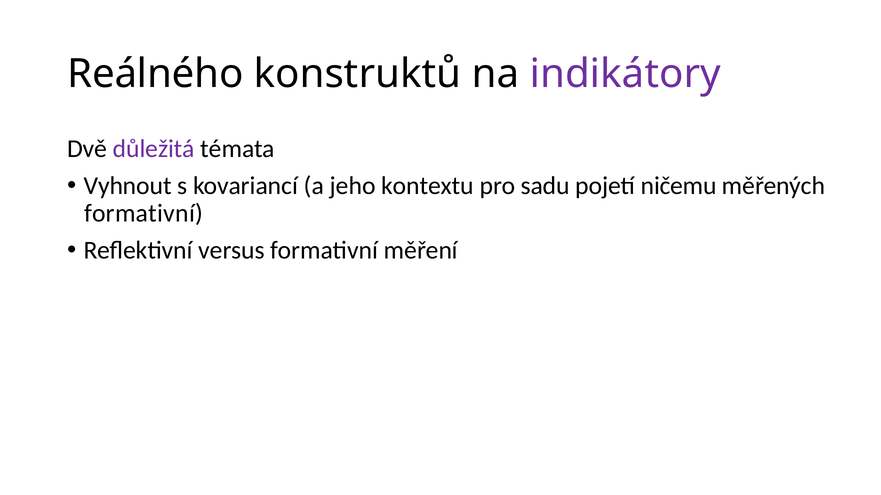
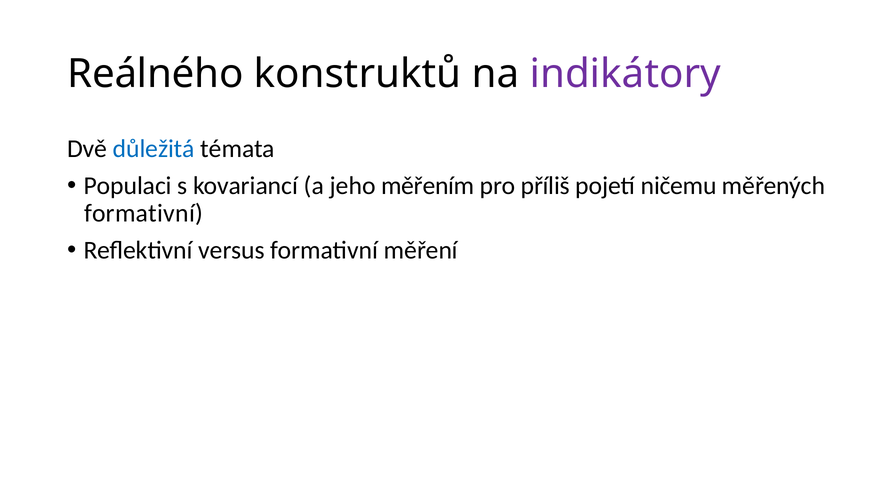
důležitá colour: purple -> blue (154, 149)
Vyhnout: Vyhnout -> Populaci (128, 186)
kontextu: kontextu -> měřením (428, 186)
sadu: sadu -> příliš (545, 186)
